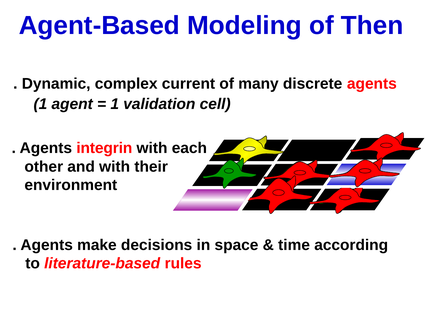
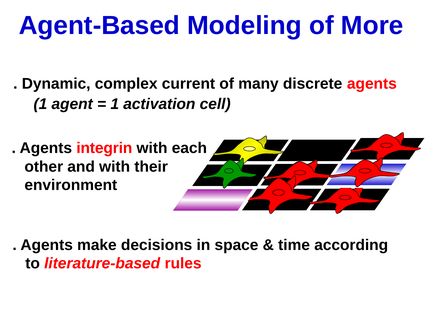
Then: Then -> More (372, 26)
validation: validation -> activation (159, 104)
